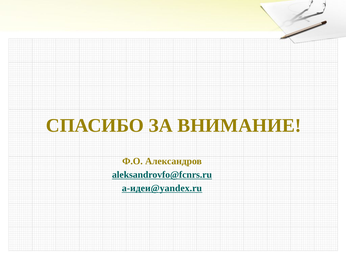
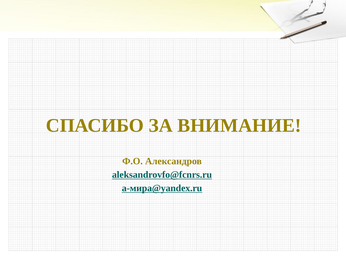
a-идеи@yandex.ru: a-идеи@yandex.ru -> a-мира@yandex.ru (162, 188)
